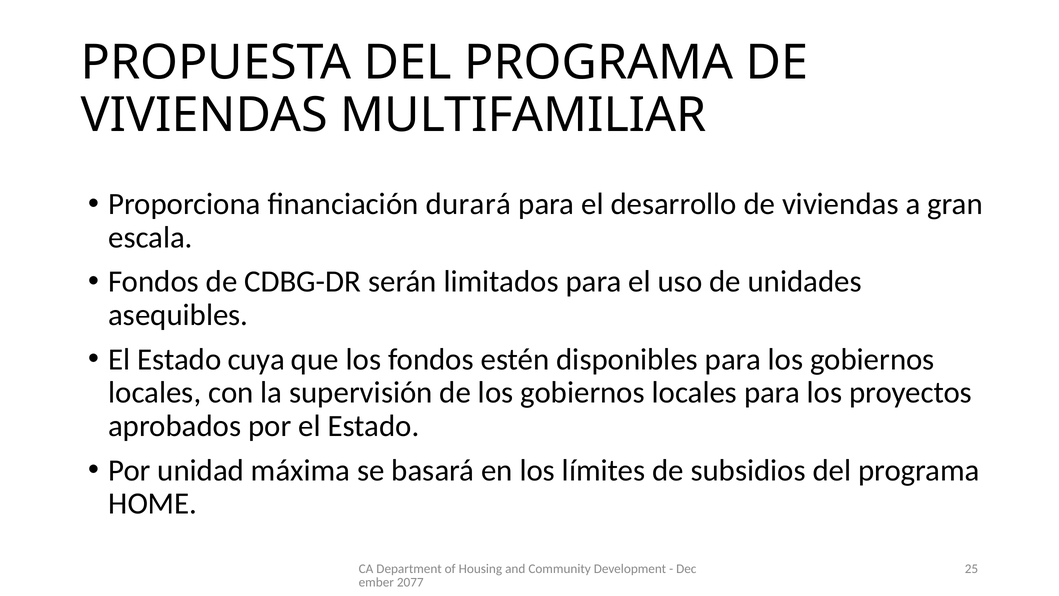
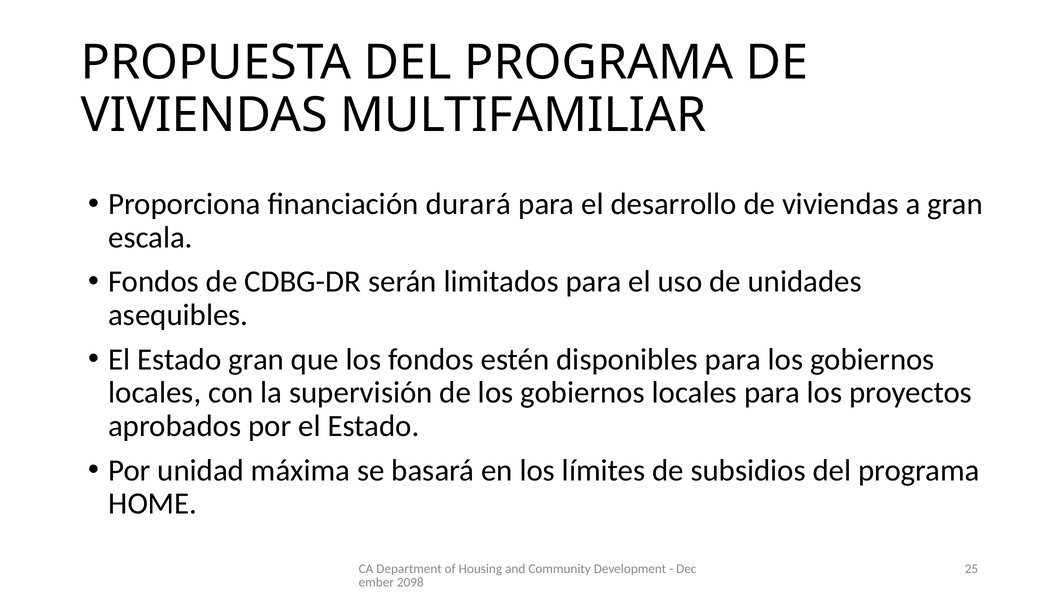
Estado cuya: cuya -> gran (256, 359)
2077: 2077 -> 2098 (410, 582)
